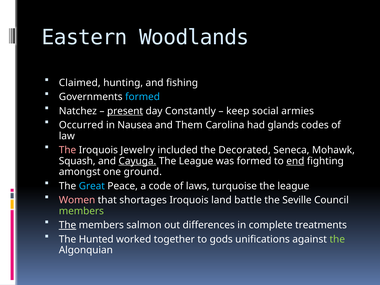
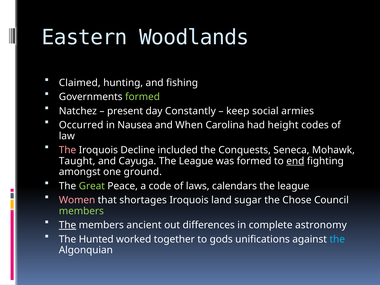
formed colour: light blue -> light green (143, 97)
present underline: present -> none (125, 111)
Them: Them -> When (189, 125)
glands: glands -> height (283, 125)
Jewelry: Jewelry -> Decline (138, 150)
Decorated: Decorated -> Conquests (245, 150)
Squash: Squash -> Taught (77, 161)
Cayuga underline: present -> none (137, 161)
Great colour: light blue -> light green (92, 186)
turquoise: turquoise -> calendars (234, 186)
battle: battle -> sugar (248, 200)
Seville: Seville -> Chose (297, 200)
salmon: salmon -> ancient (144, 225)
treatments: treatments -> astronomy (321, 225)
the colour: light green -> light blue (337, 239)
